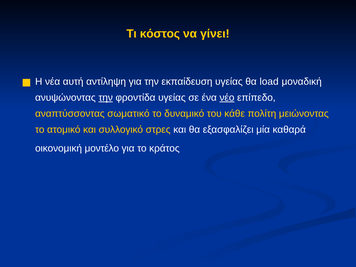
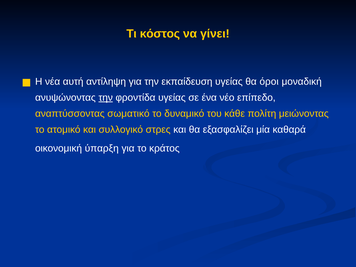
load: load -> όροι (269, 82)
νέο underline: present -> none (227, 98)
μοντέλο: μοντέλο -> ύπαρξη (102, 148)
